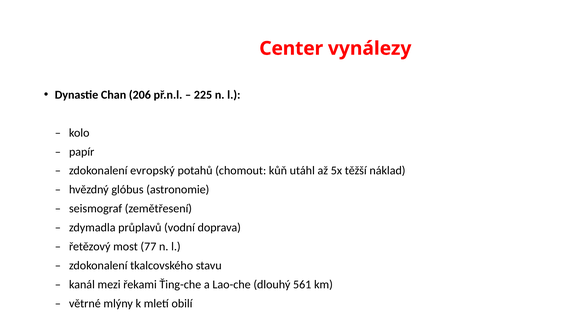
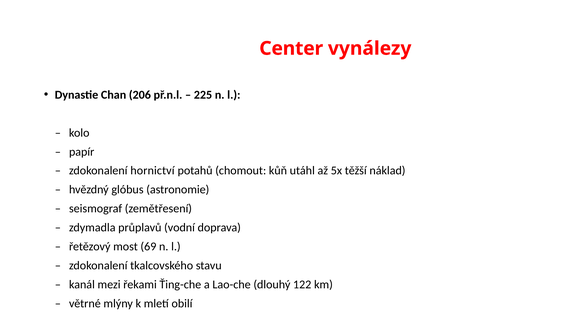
evropský: evropský -> hornictví (152, 171)
77: 77 -> 69 (148, 247)
561: 561 -> 122 (302, 285)
